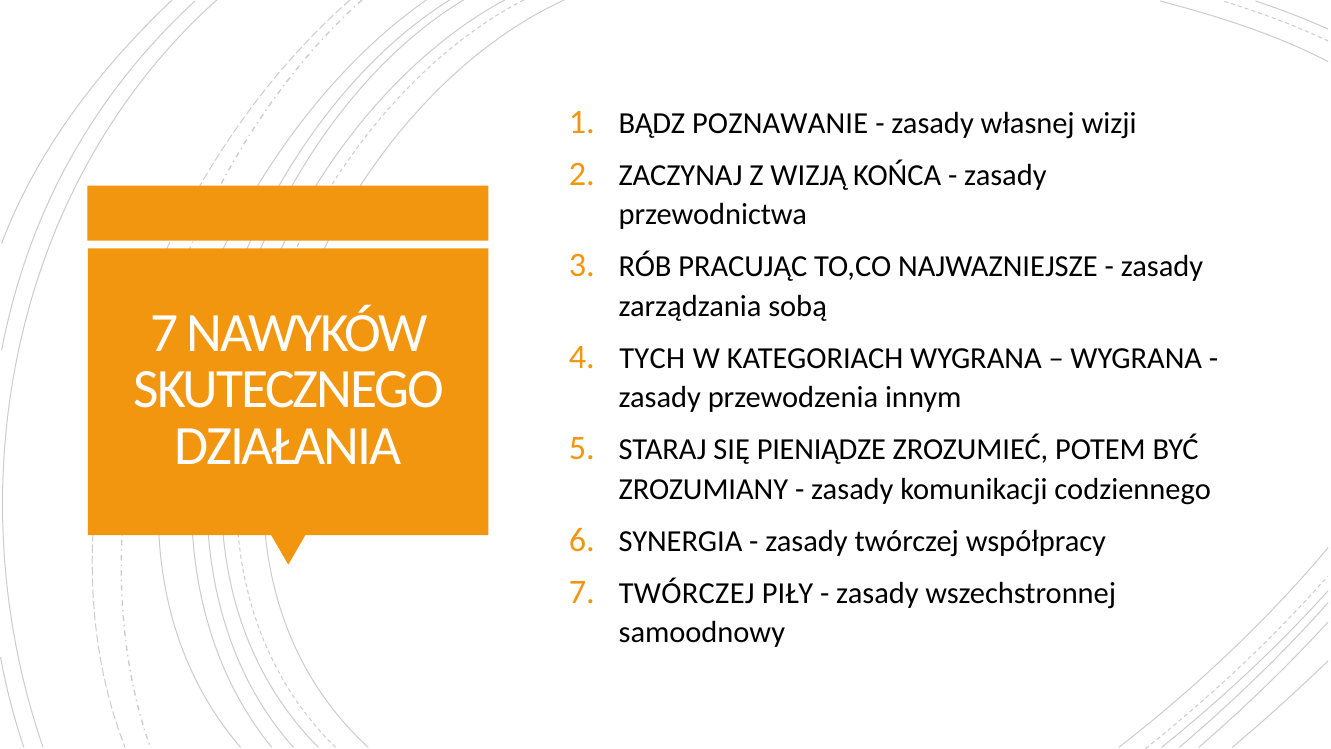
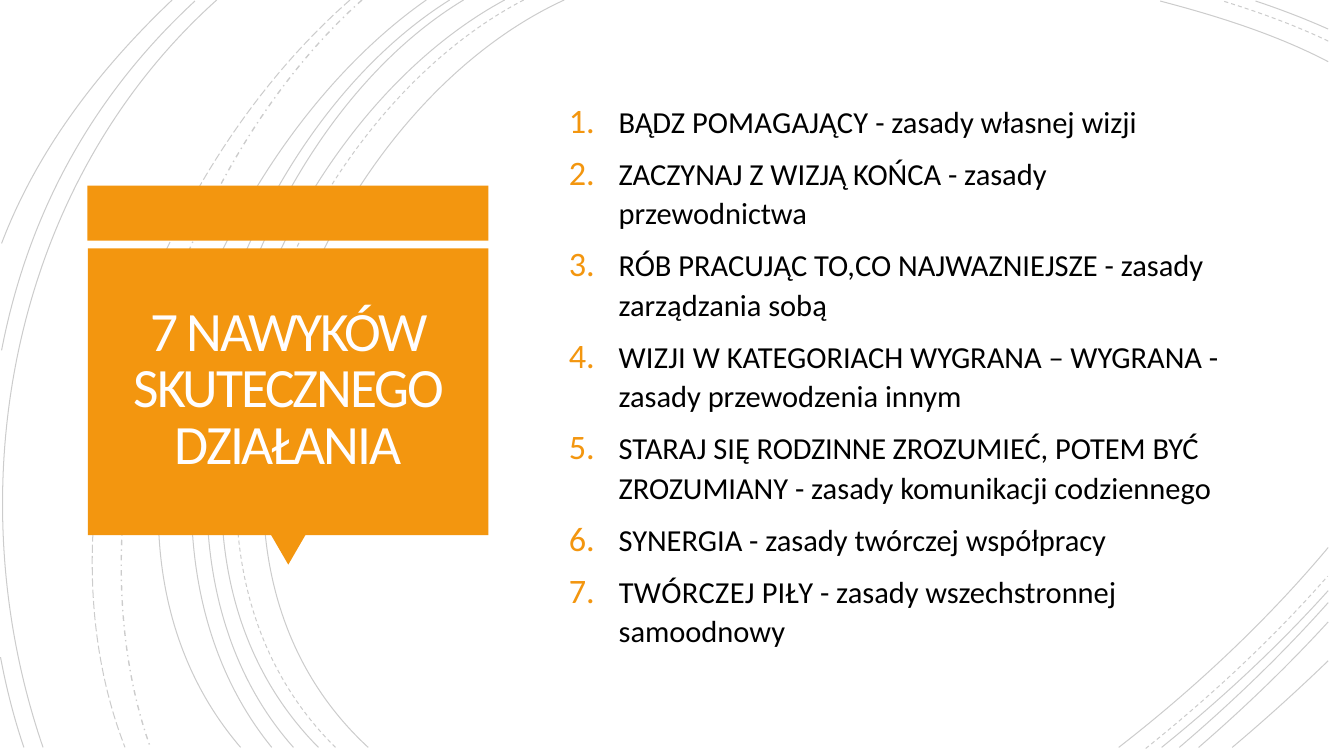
POZNAWANIE: POZNAWANIE -> POMAGAJĄCY (780, 123)
TYCH: TYCH -> WIZJI (652, 358)
PIENIĄDZE: PIENIĄDZE -> RODZINNE (821, 449)
